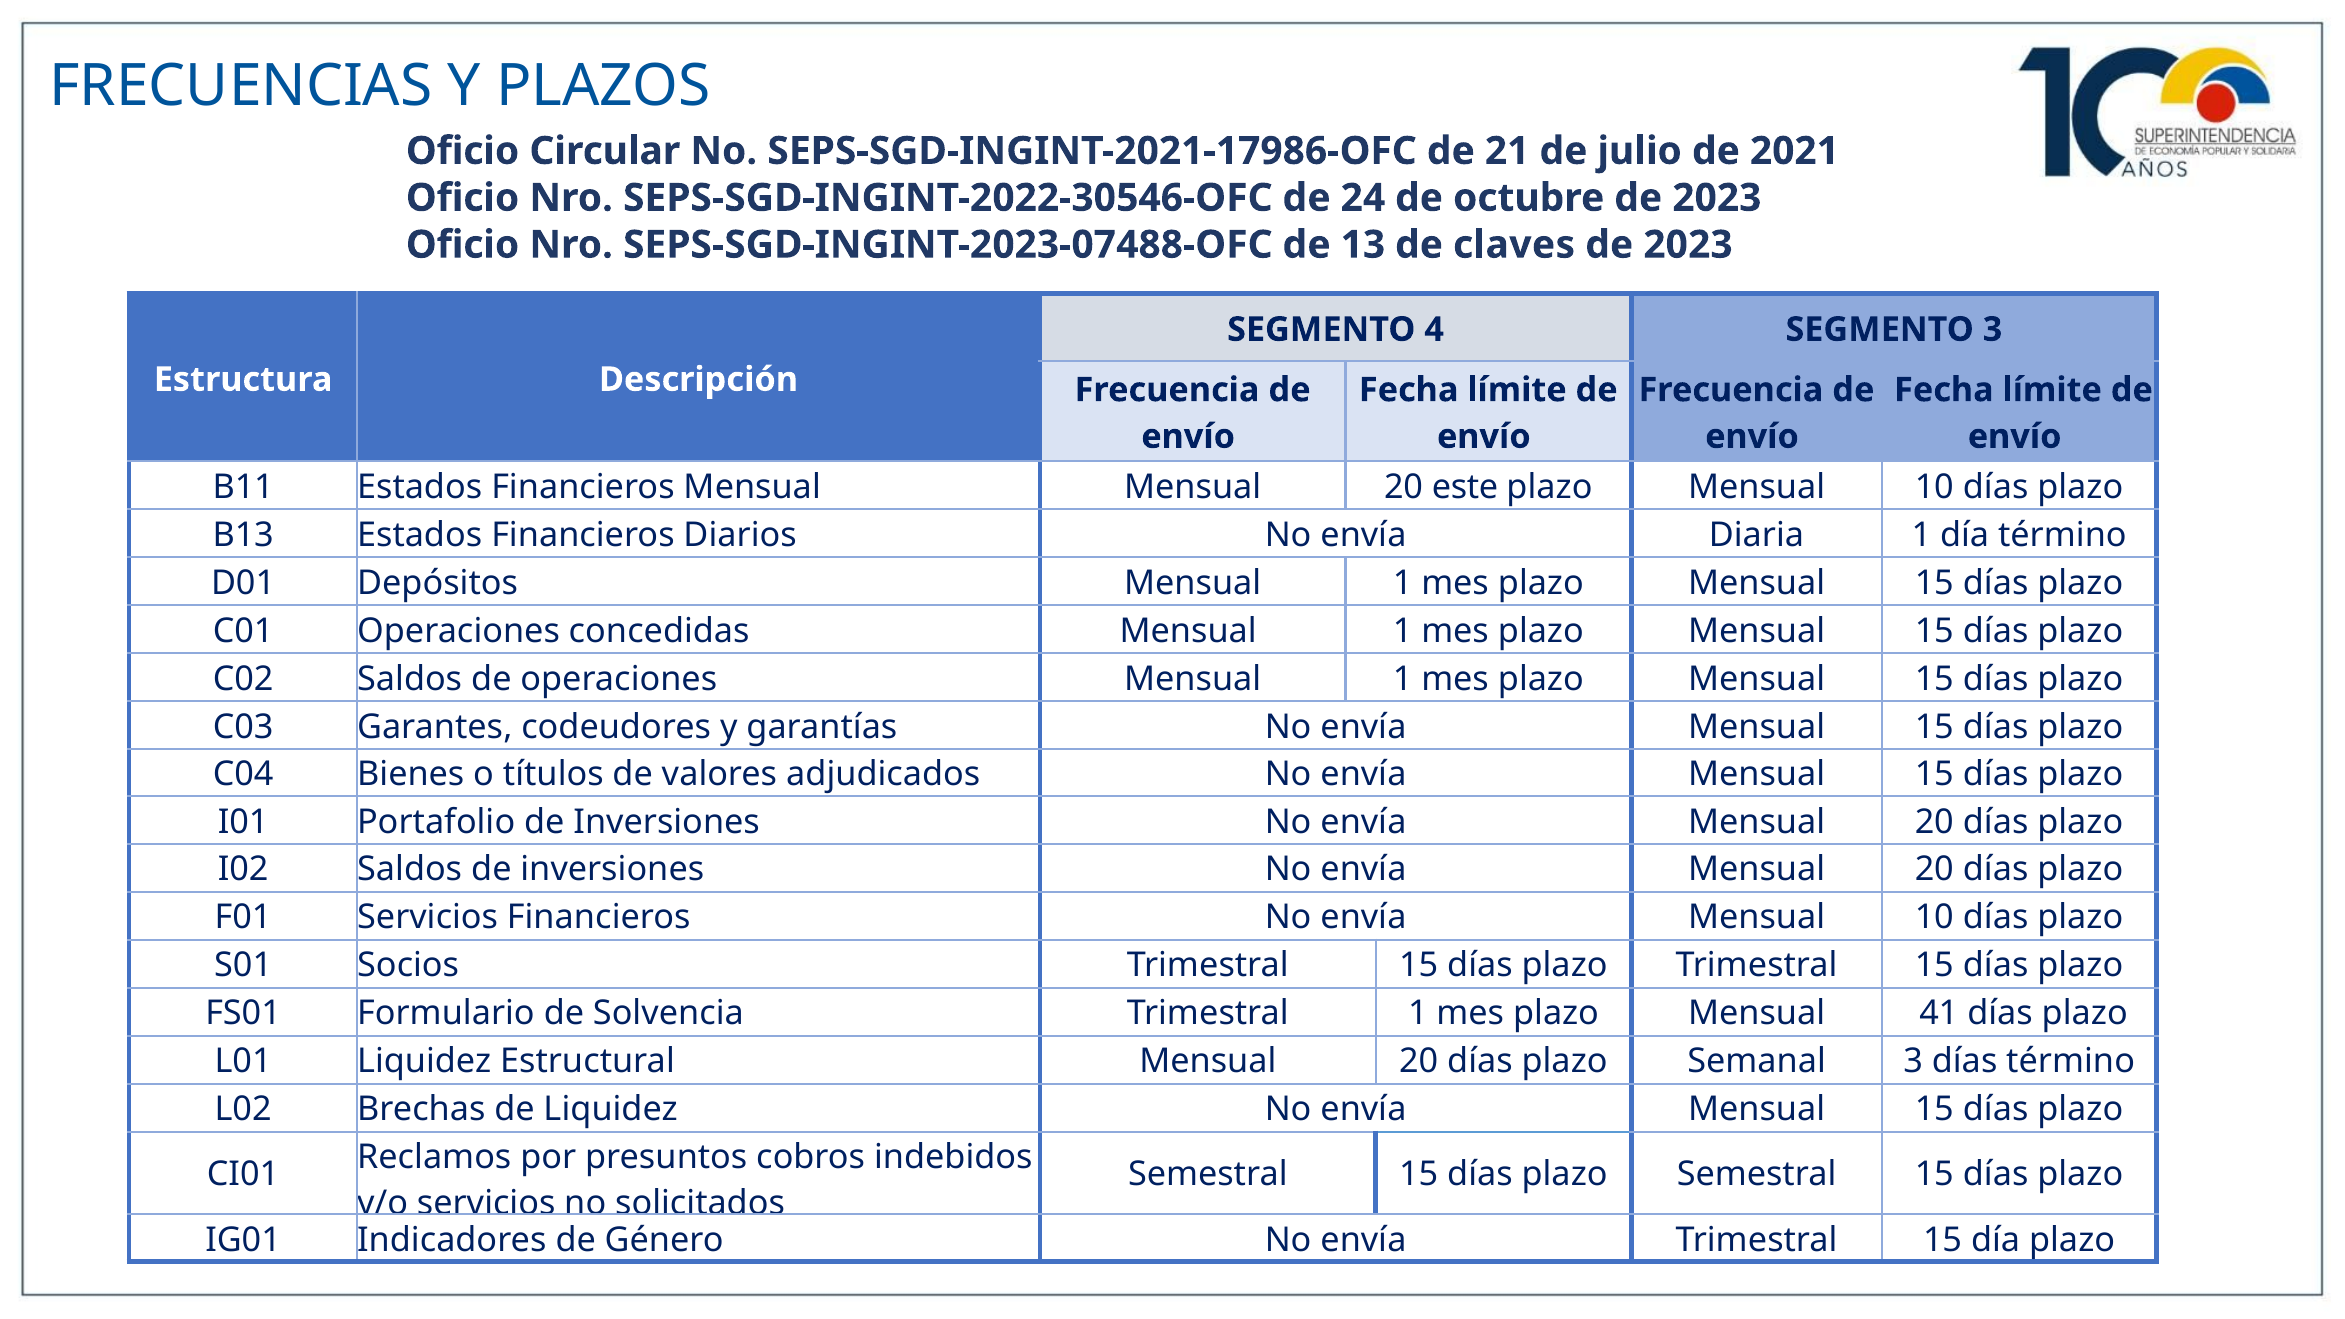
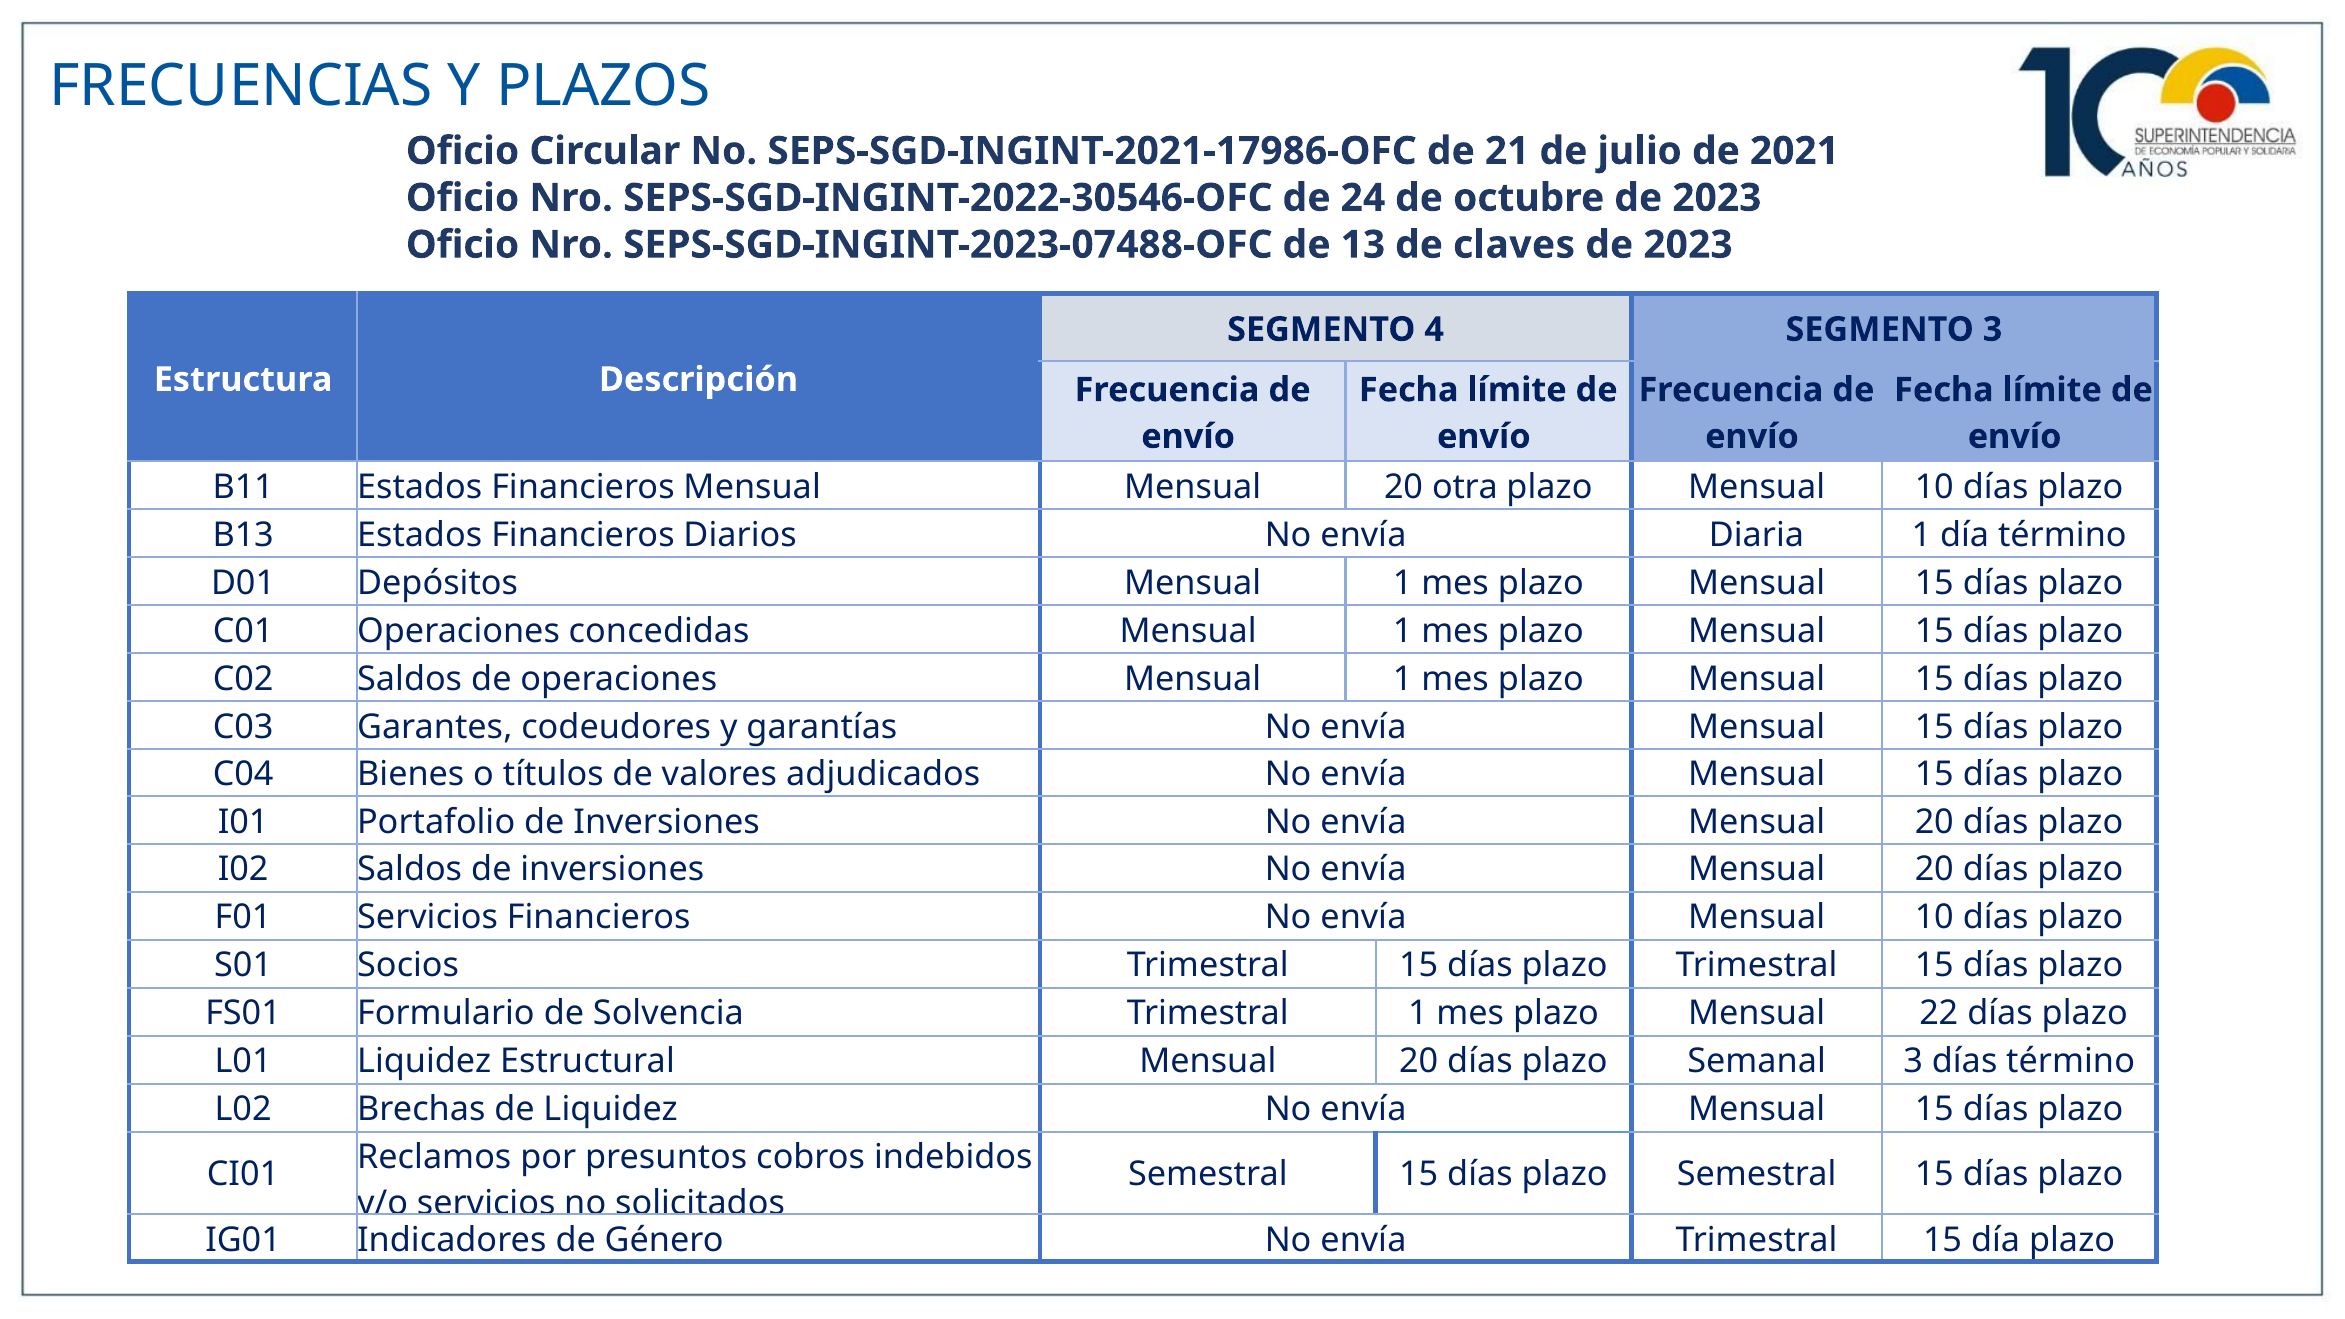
este: este -> otra (1465, 487)
41: 41 -> 22 (1939, 1014)
